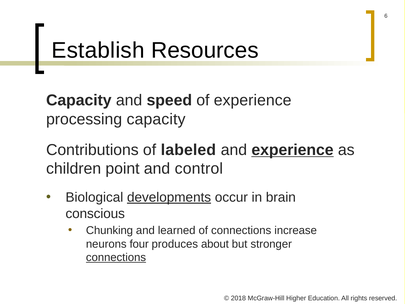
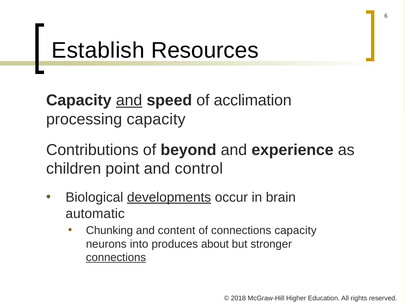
and underline: none -> present (129, 100)
of experience: experience -> acclimation (253, 100)
labeled: labeled -> beyond (188, 150)
experience underline: present -> none (292, 150)
conscious: conscious -> automatic (95, 213)
learned: learned -> content (177, 230)
connections increase: increase -> capacity (296, 230)
four: four -> into (139, 244)
